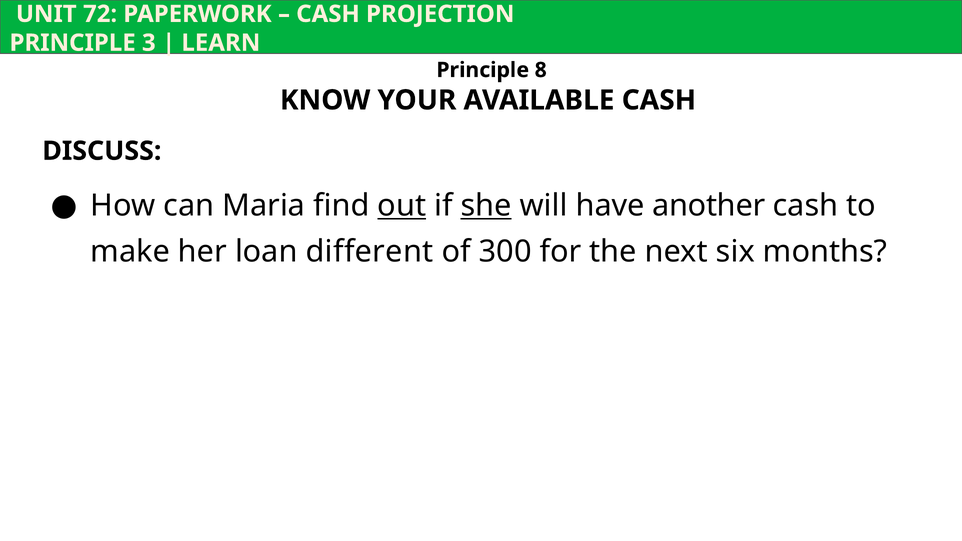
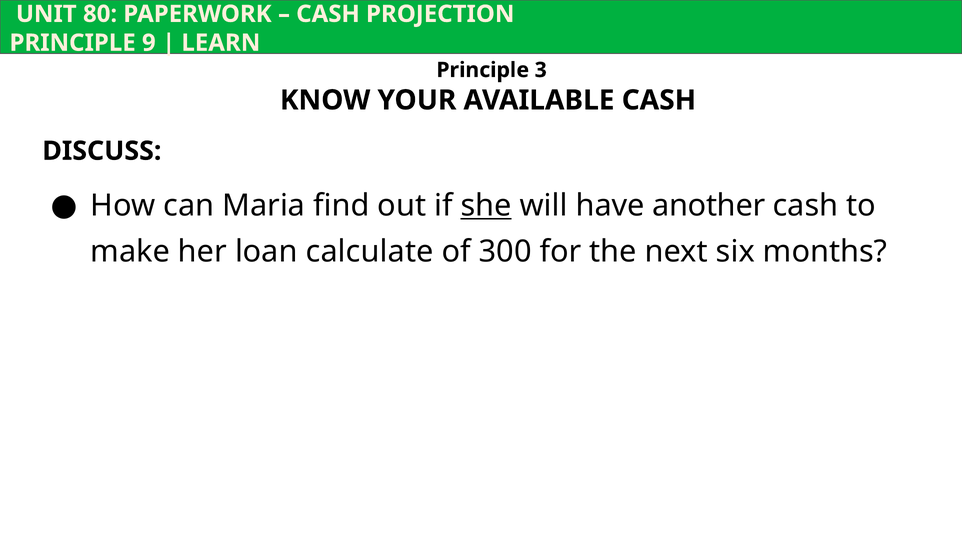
72: 72 -> 80 (100, 14)
3: 3 -> 9 (149, 43)
8: 8 -> 3 (541, 70)
out underline: present -> none (402, 206)
different: different -> calculate (370, 252)
